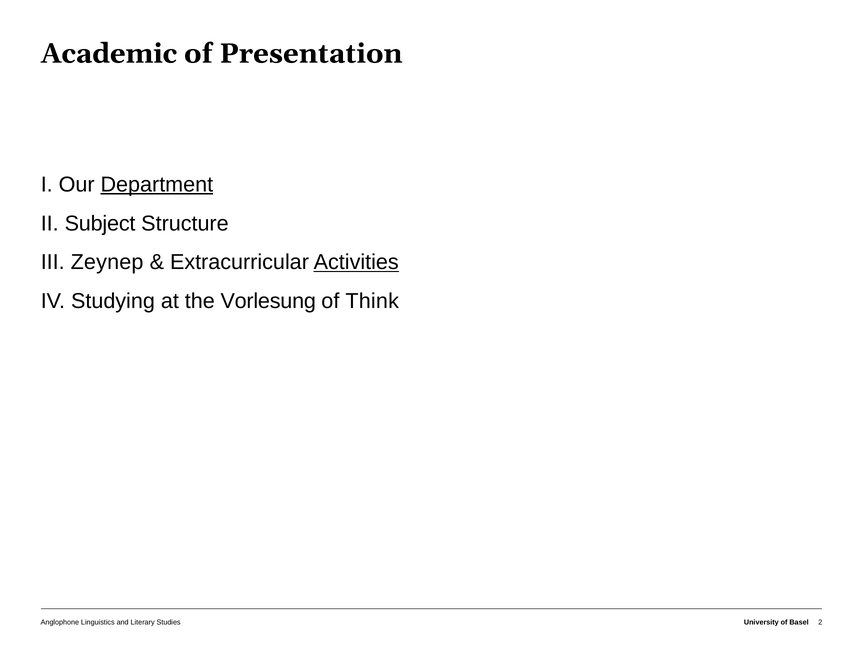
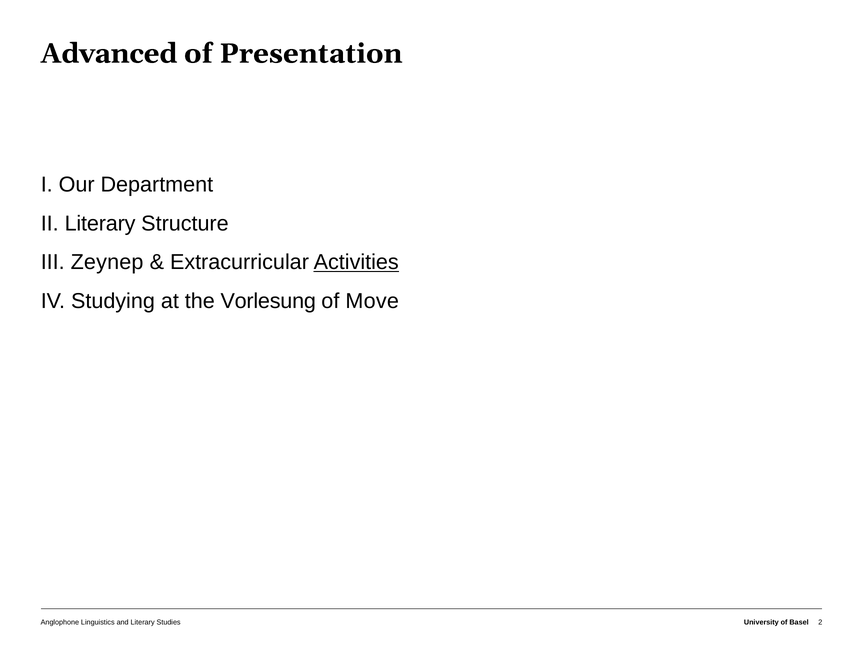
Academic: Academic -> Advanced (109, 54)
Department underline: present -> none (157, 185)
II Subject: Subject -> Literary (100, 224)
Think: Think -> Move (372, 301)
